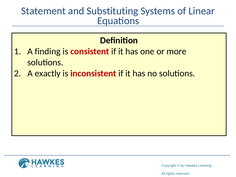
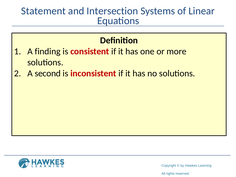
Substituting: Substituting -> Intersection (112, 11)
exactly: exactly -> second (48, 73)
